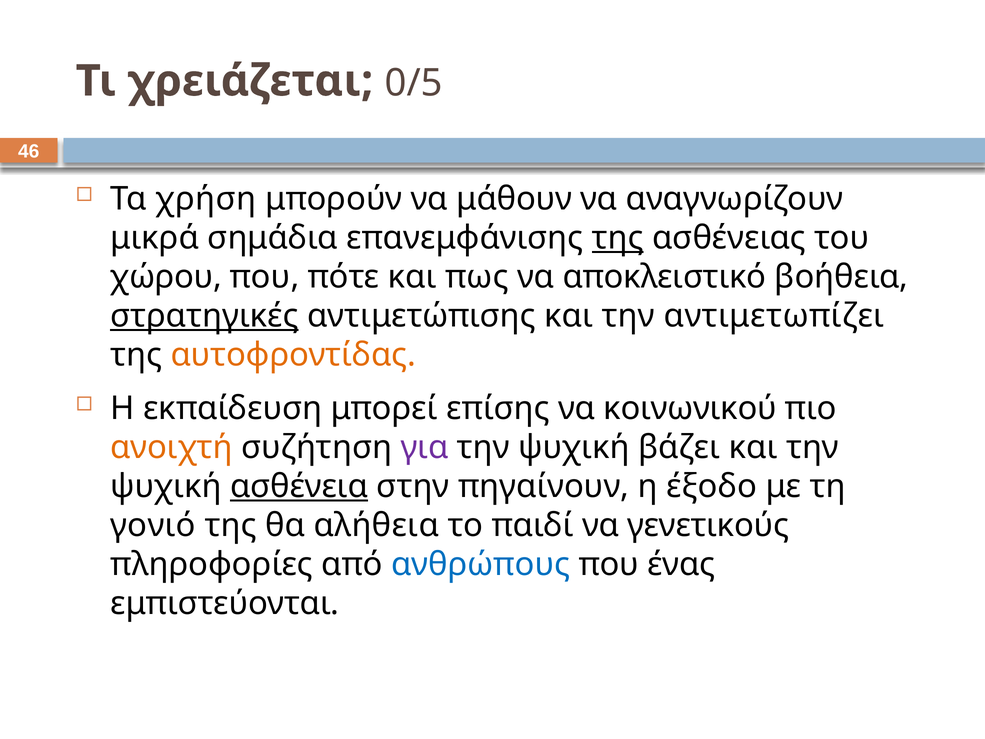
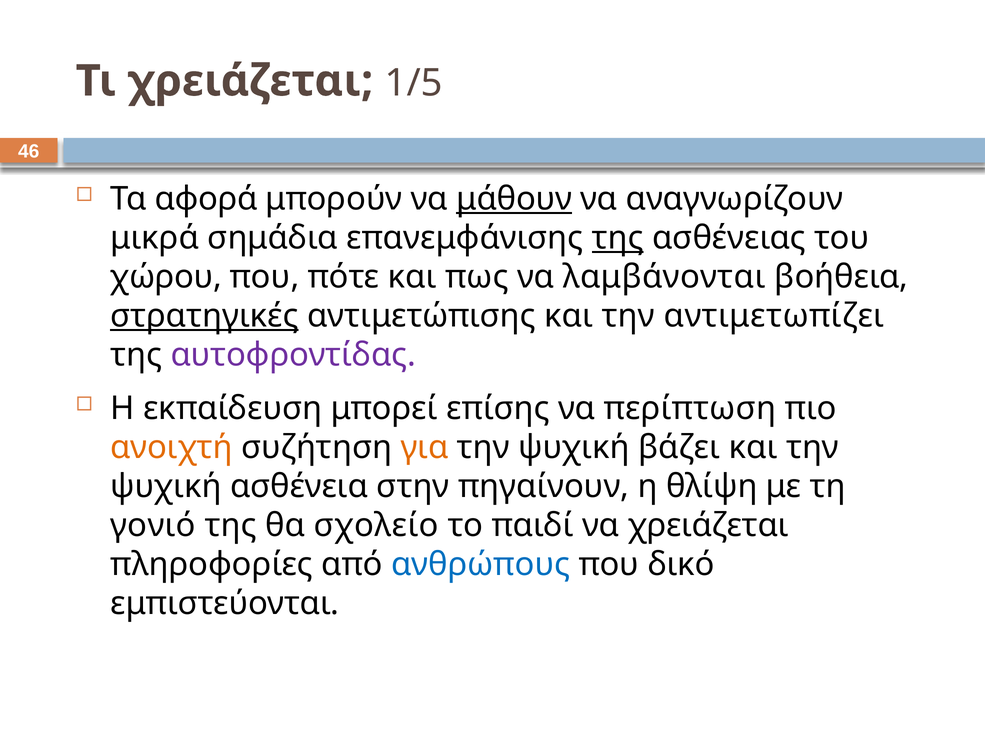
0/5: 0/5 -> 1/5 (414, 83)
χρήση: χρήση -> αφορά (206, 199)
μάθουν underline: none -> present (514, 199)
αποκλειστικό: αποκλειστικό -> λαμβάνονται (664, 277)
αυτοφροντίδας colour: orange -> purple (293, 355)
κοινωνικού: κοινωνικού -> περίπτωση (690, 408)
για colour: purple -> orange (425, 447)
ασθένεια underline: present -> none (299, 486)
έξοδο: έξοδο -> θλίψη (712, 486)
αλήθεια: αλήθεια -> σχολείο (376, 525)
να γενετικούς: γενετικούς -> χρειάζεται (708, 525)
ένας: ένας -> δικό (681, 564)
